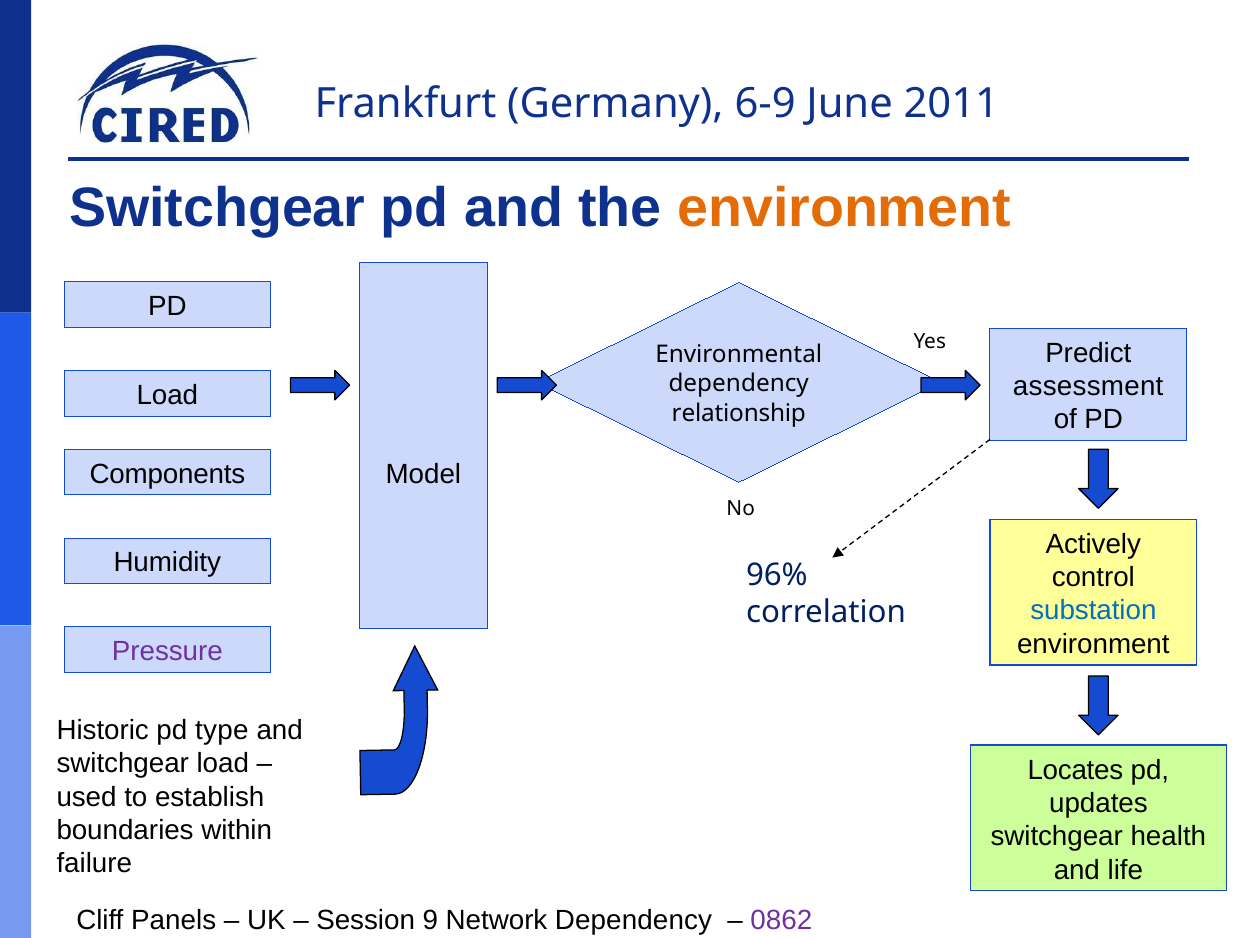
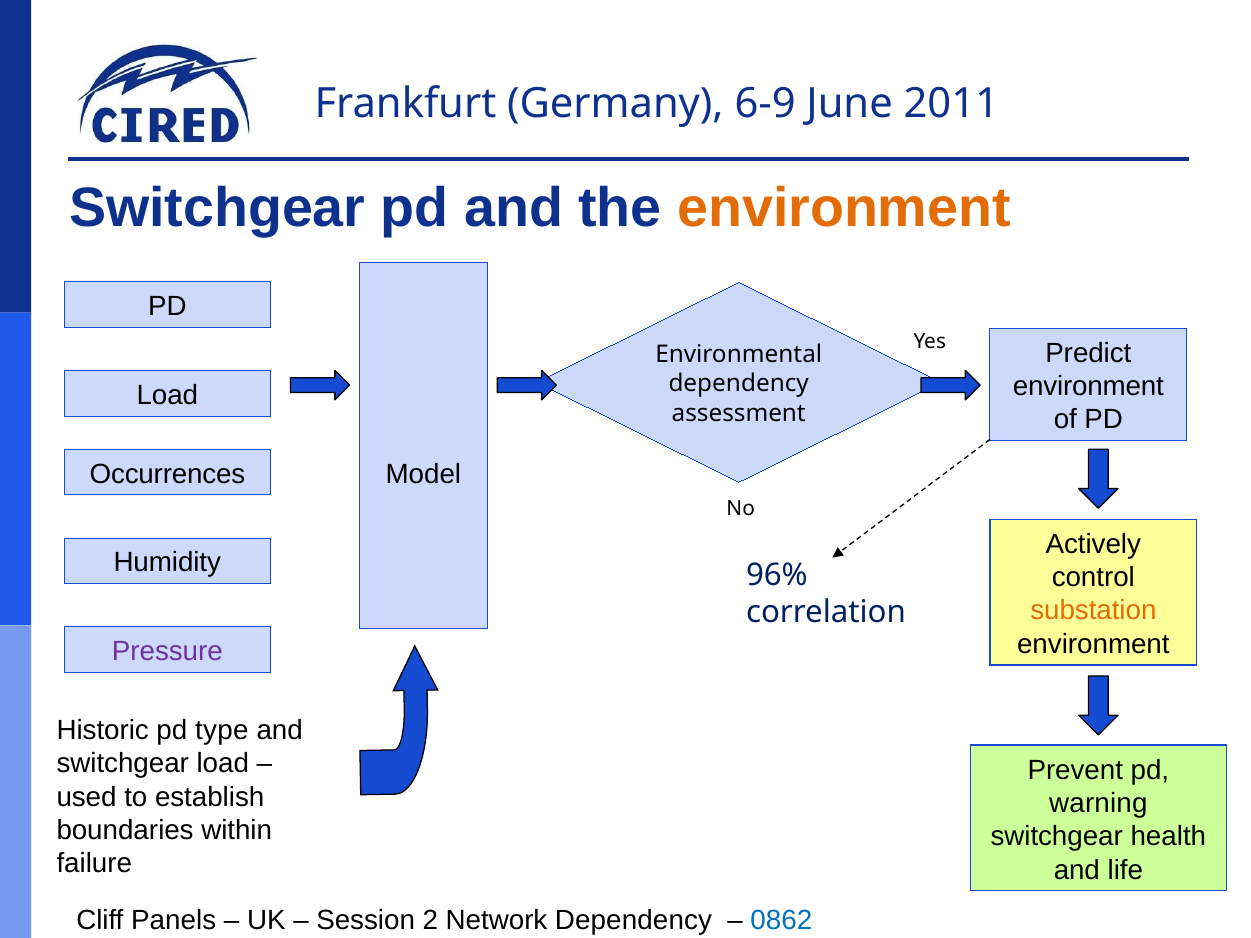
assessment: assessment -> environment (1088, 386)
relationship: relationship -> assessment (739, 413)
Components: Components -> Occurrences (167, 474)
substation colour: blue -> orange (1093, 611)
Locates: Locates -> Prevent (1075, 770)
updates: updates -> warning (1098, 803)
9: 9 -> 2 (430, 921)
0862 colour: purple -> blue (781, 921)
